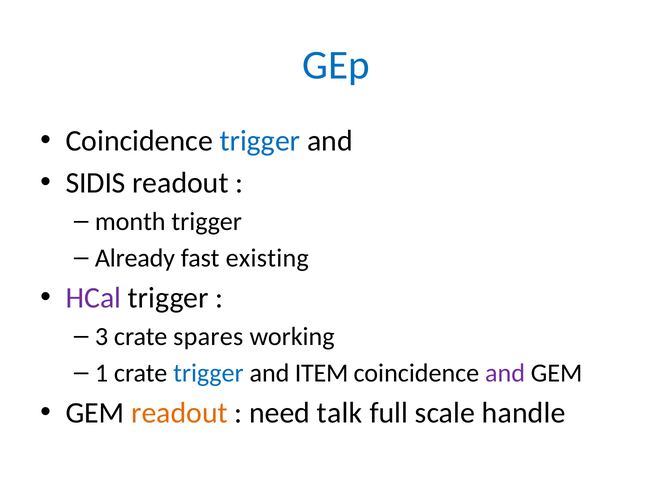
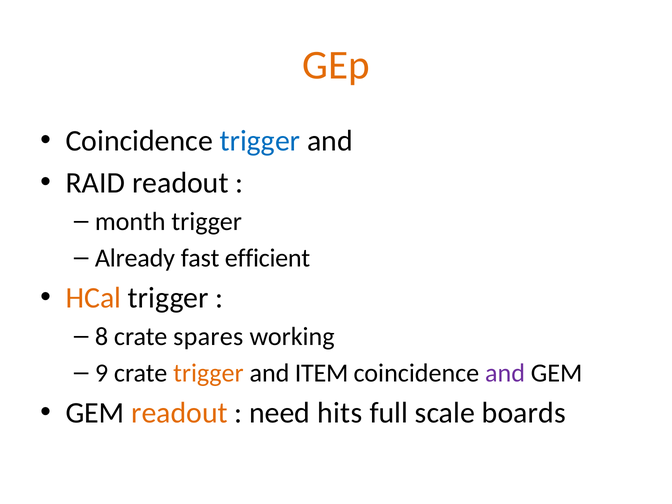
GEp colour: blue -> orange (336, 65)
SIDIS: SIDIS -> RAID (95, 183)
existing: existing -> efficient (268, 258)
HCal colour: purple -> orange (93, 298)
3: 3 -> 8 (102, 336)
1: 1 -> 9 (102, 373)
trigger colour: blue -> orange (208, 373)
talk: talk -> hits (340, 413)
handle: handle -> boards (524, 413)
